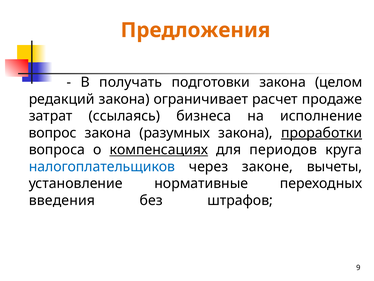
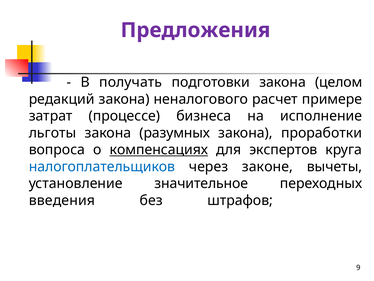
Предложения colour: orange -> purple (195, 30)
ограничивает: ограничивает -> неналогового (201, 99)
продаже: продаже -> примере (332, 99)
ссылаясь: ссылаясь -> процессе (124, 116)
вопрос: вопрос -> льготы (52, 133)
проработки underline: present -> none (322, 133)
периодов: периодов -> экспертов (283, 150)
нормативные: нормативные -> значительное (201, 183)
